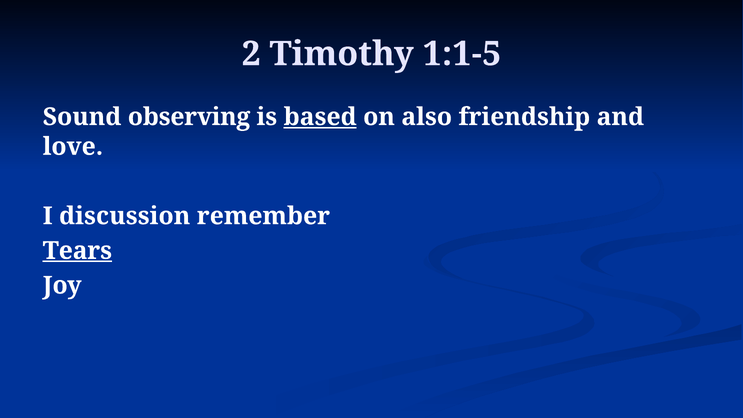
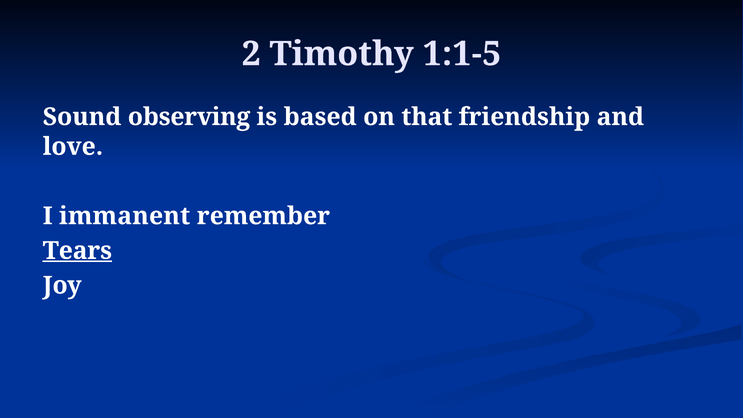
based underline: present -> none (320, 117)
also: also -> that (427, 117)
discussion: discussion -> immanent (125, 216)
